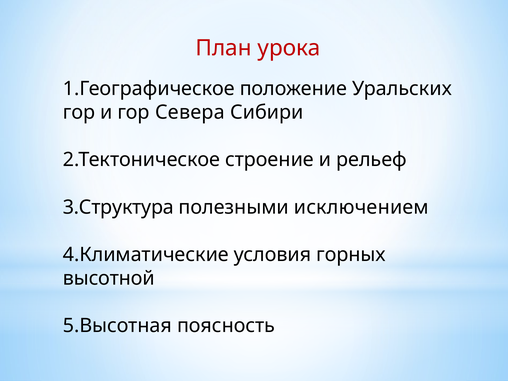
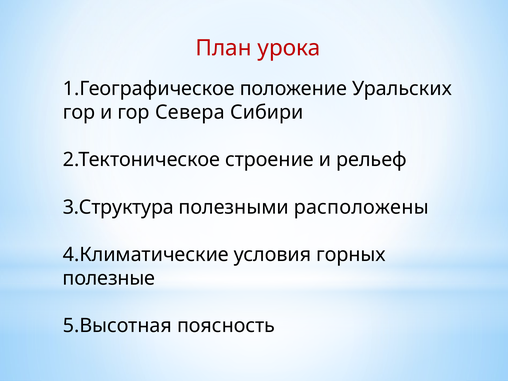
исключением: исключением -> расположены (361, 207)
высотной: высотной -> полезные (109, 278)
